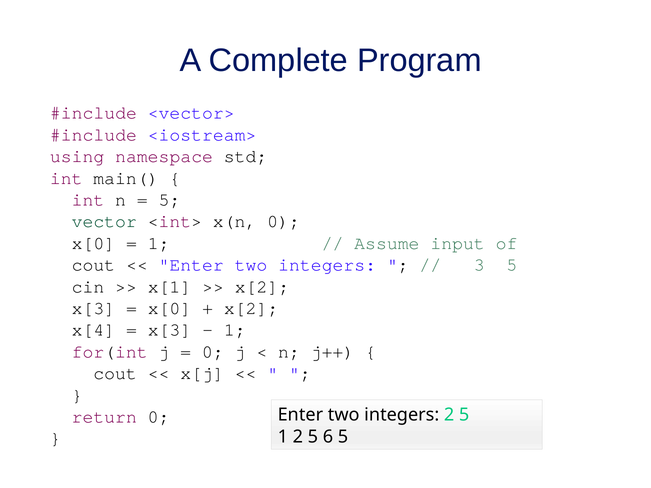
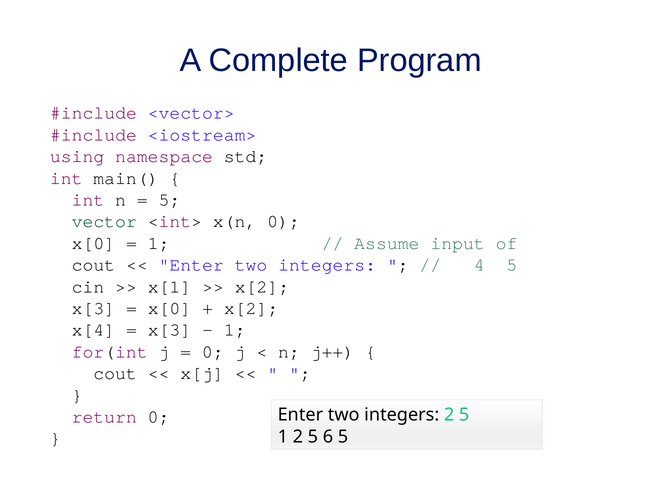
3: 3 -> 4 (479, 265)
